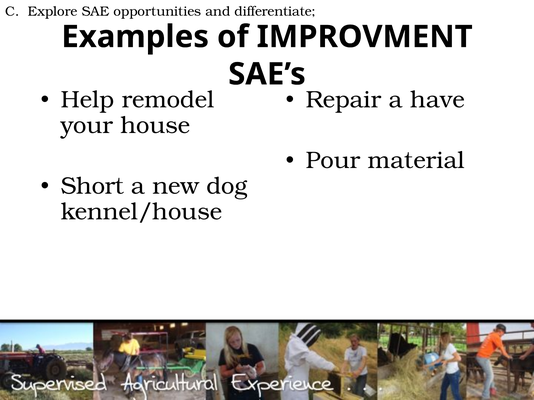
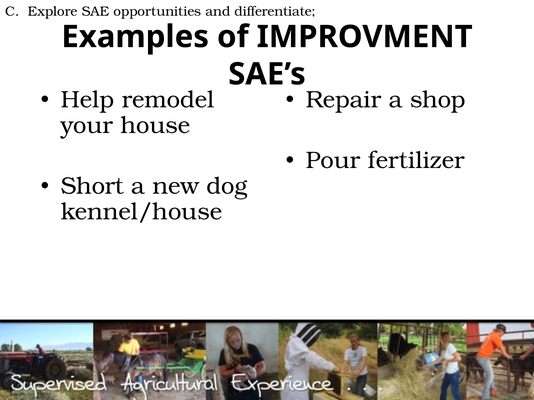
have: have -> shop (438, 100)
material: material -> fertilizer (416, 161)
